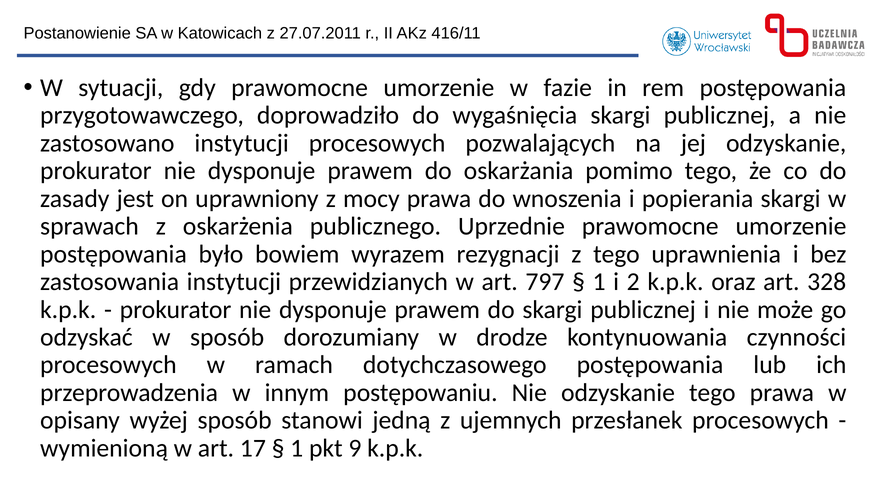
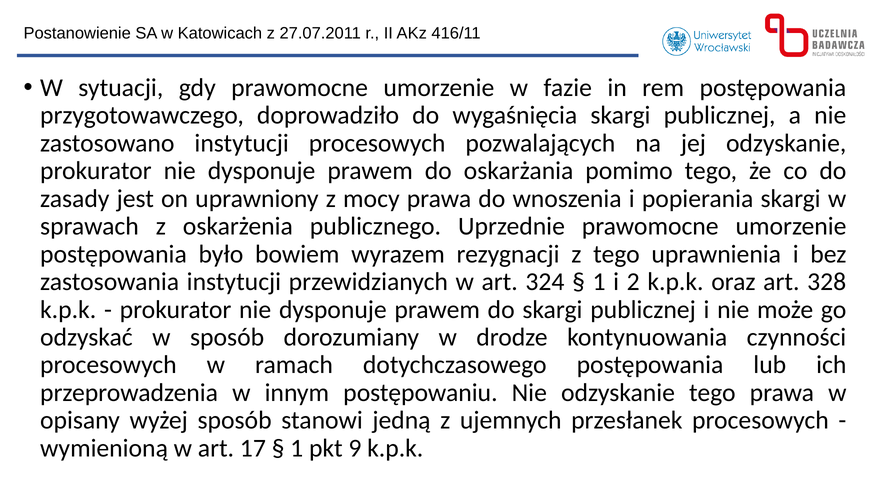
797: 797 -> 324 (545, 282)
